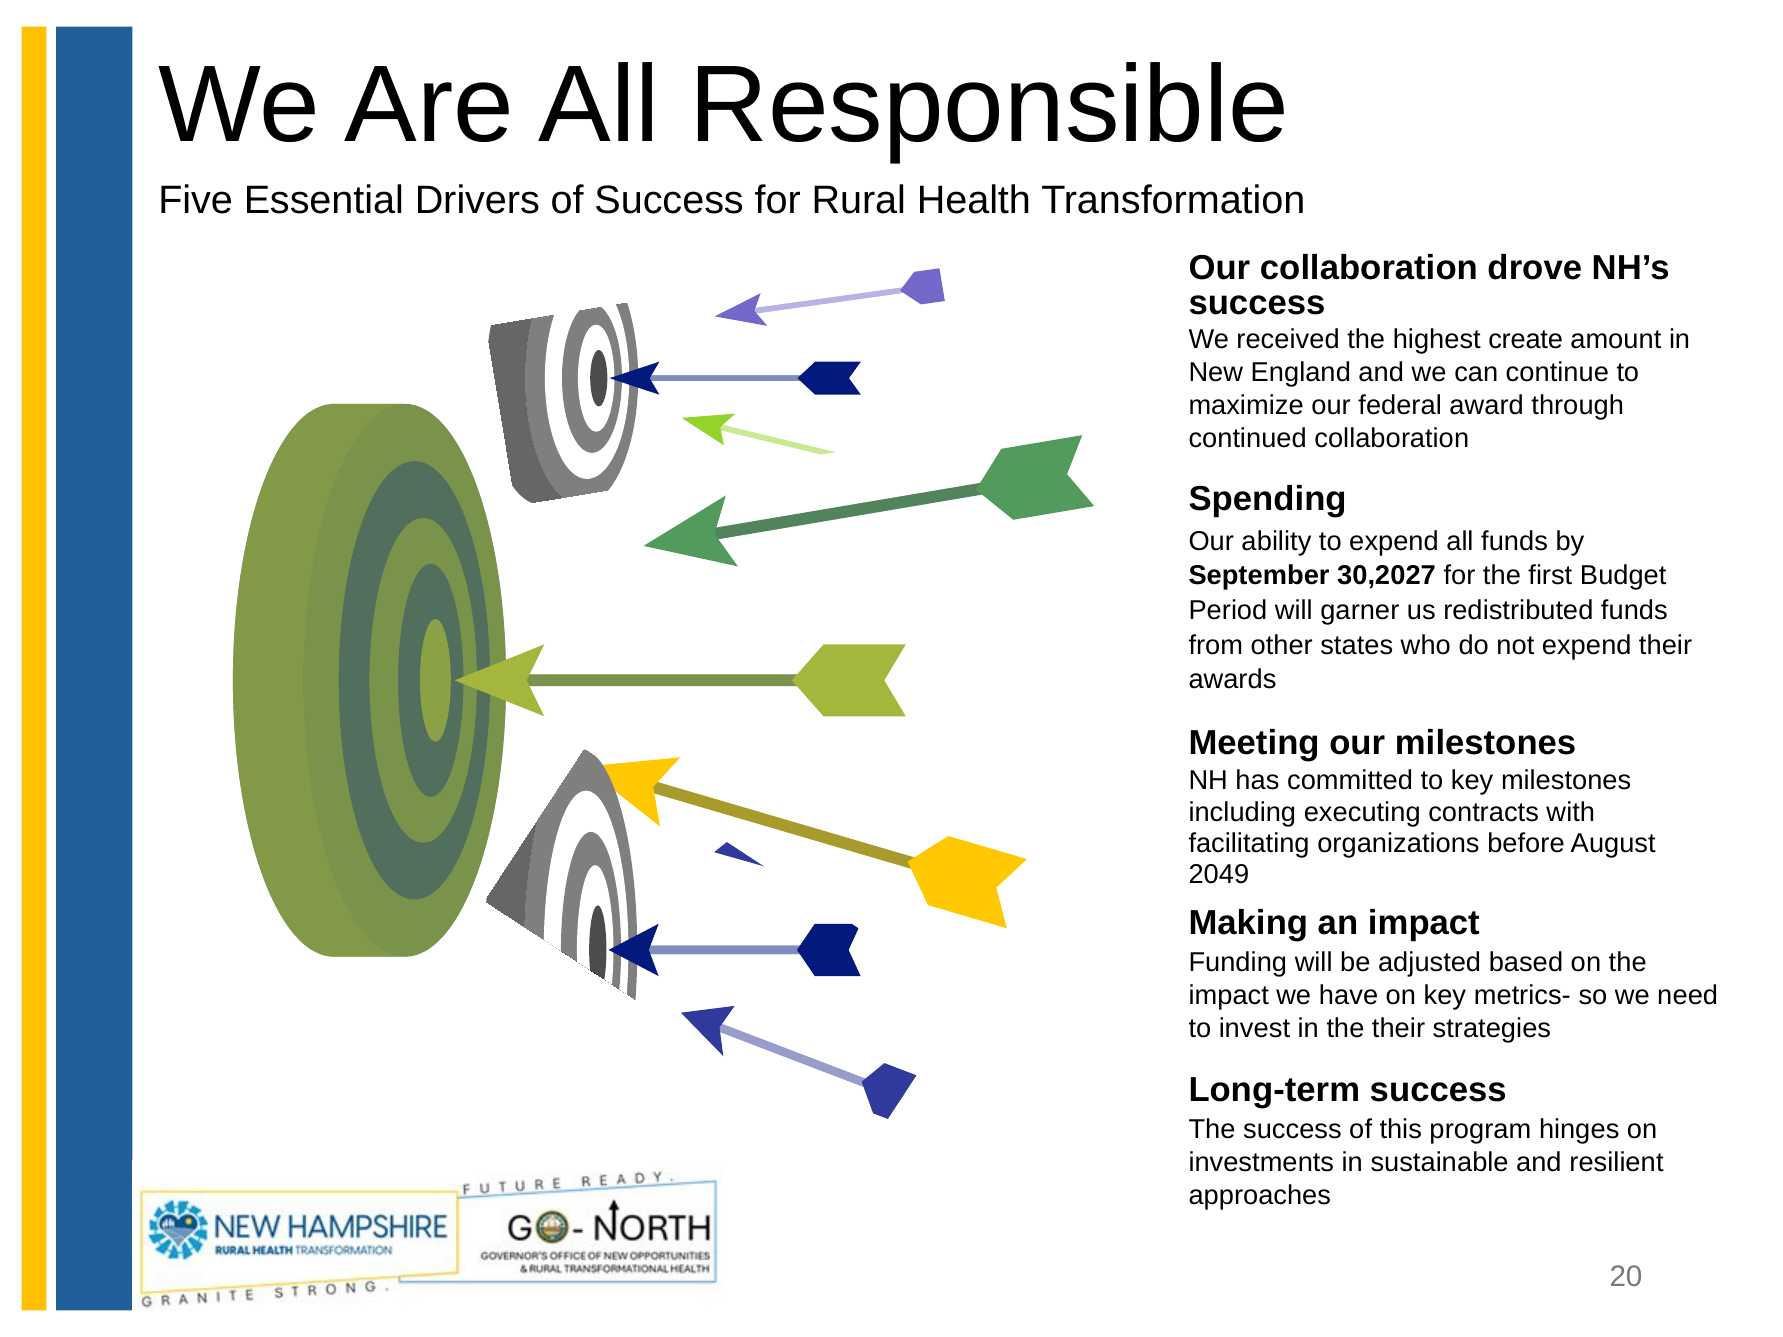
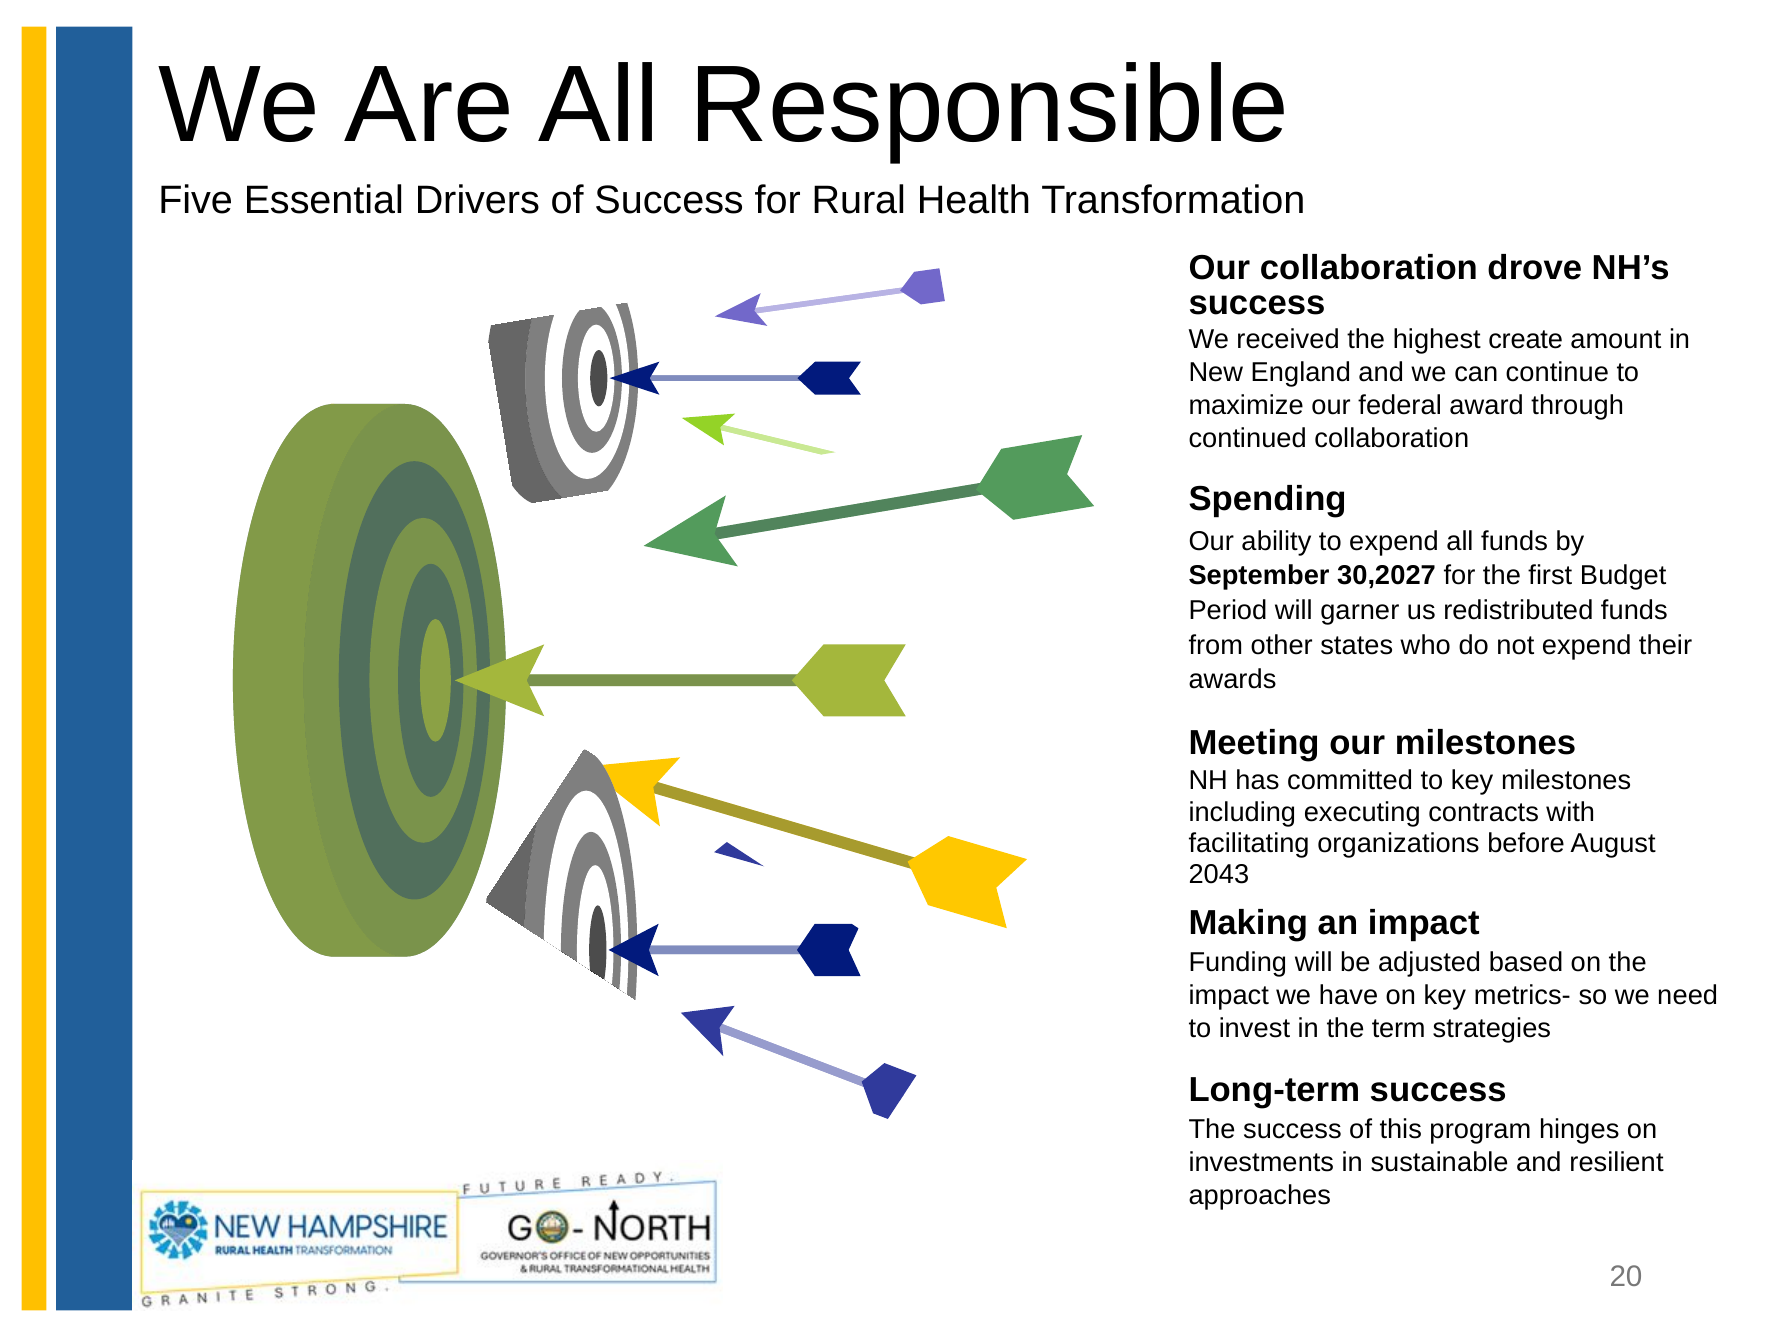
2049: 2049 -> 2043 (1219, 875)
the their: their -> term (1399, 1029)
